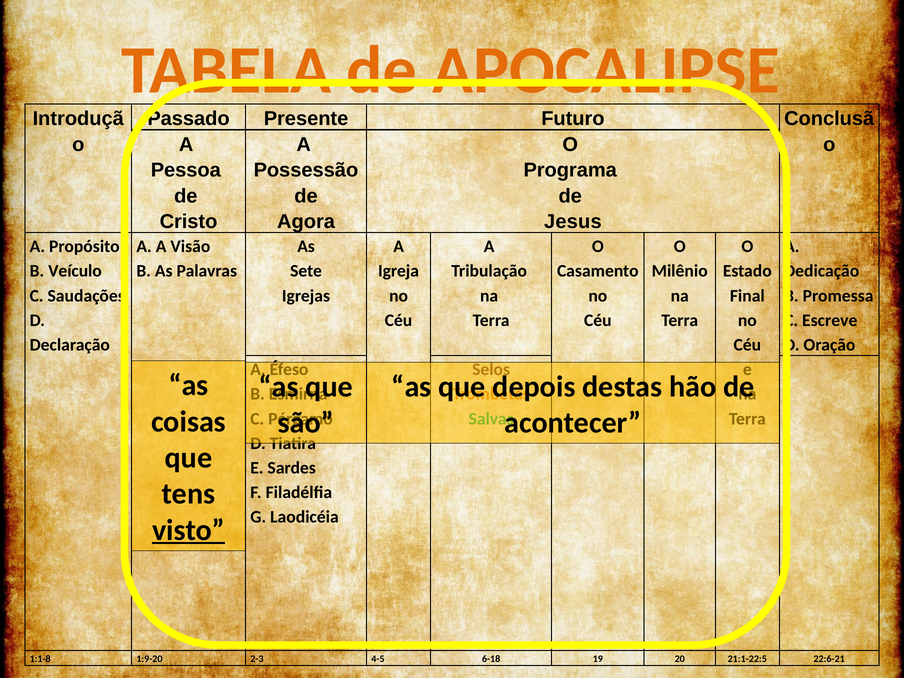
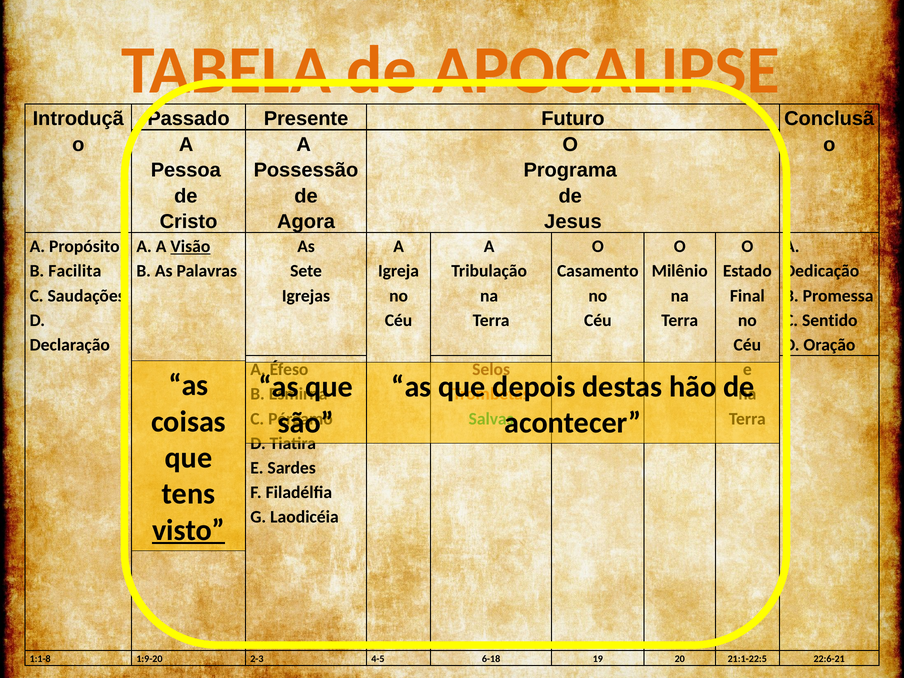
Visão underline: none -> present (190, 247)
Veículo: Veículo -> Facilita (75, 271)
Escreve: Escreve -> Sentido (830, 320)
